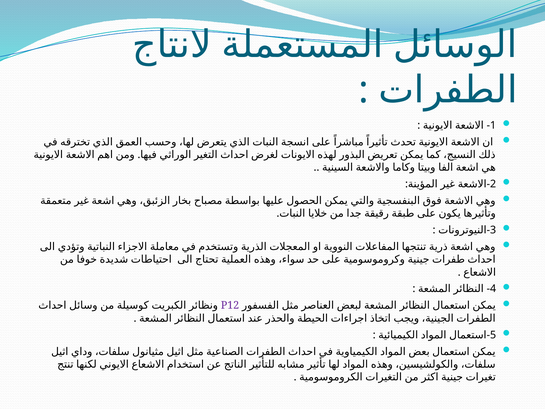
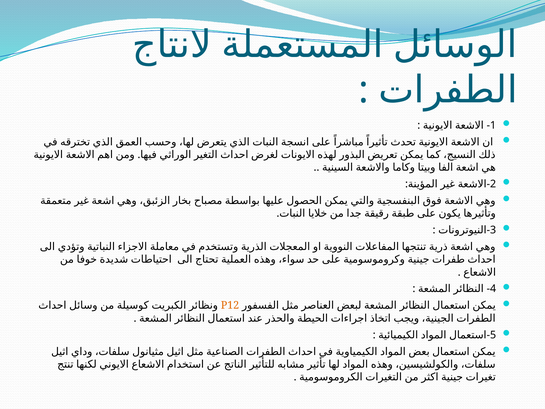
P12 colour: purple -> orange (230, 305)
